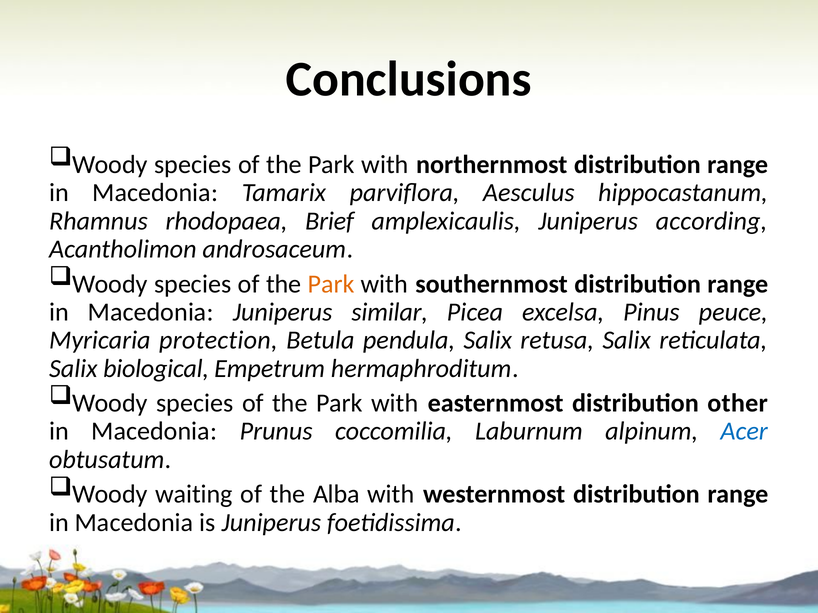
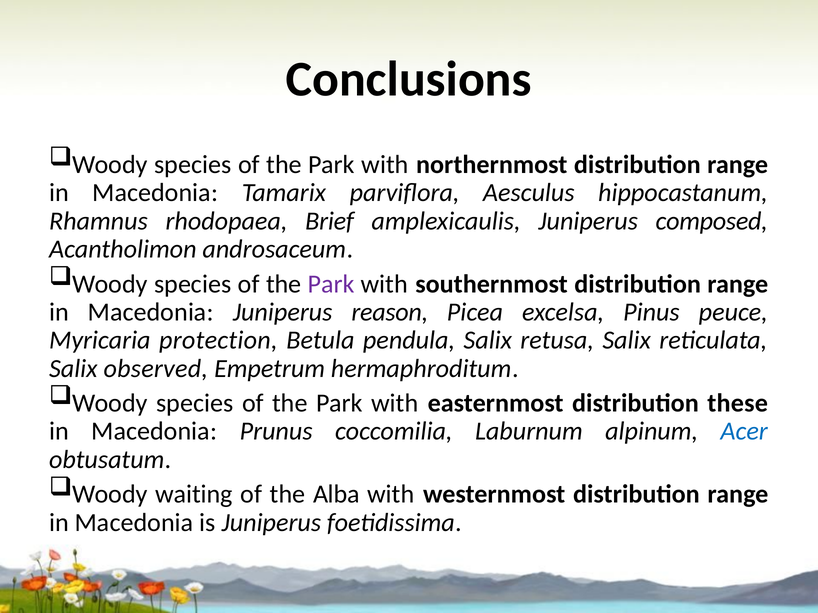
according: according -> composed (712, 221)
Park colour: orange -> purple (331, 284)
similar: similar -> reason (390, 312)
biological: biological -> observed (156, 369)
other: other -> these (738, 404)
